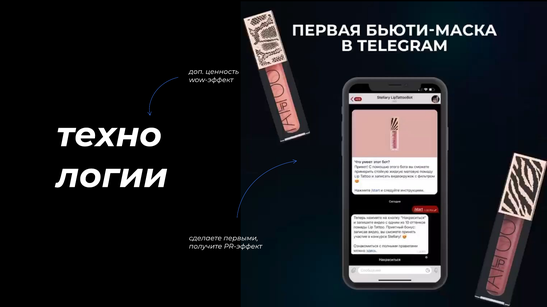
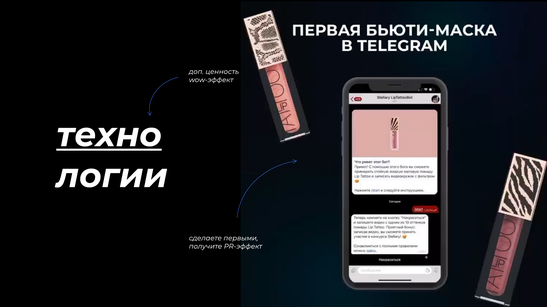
техно underline: none -> present (109, 135)
